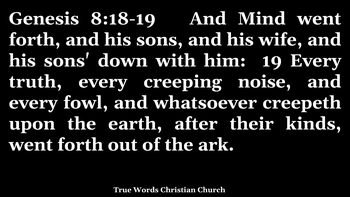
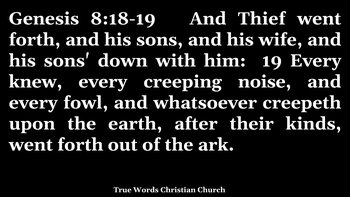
Mind: Mind -> Thief (262, 19)
truth: truth -> knew (36, 82)
